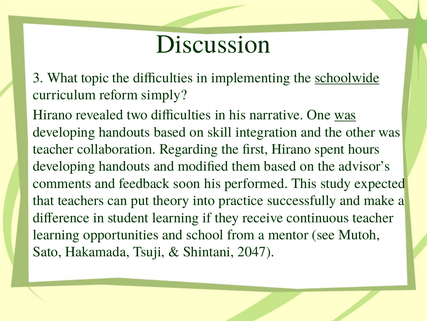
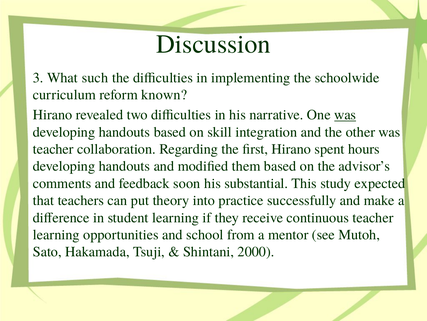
topic: topic -> such (95, 78)
schoolwide underline: present -> none (347, 78)
simply: simply -> known (164, 95)
performed: performed -> substantial (256, 183)
2047: 2047 -> 2000 (256, 251)
